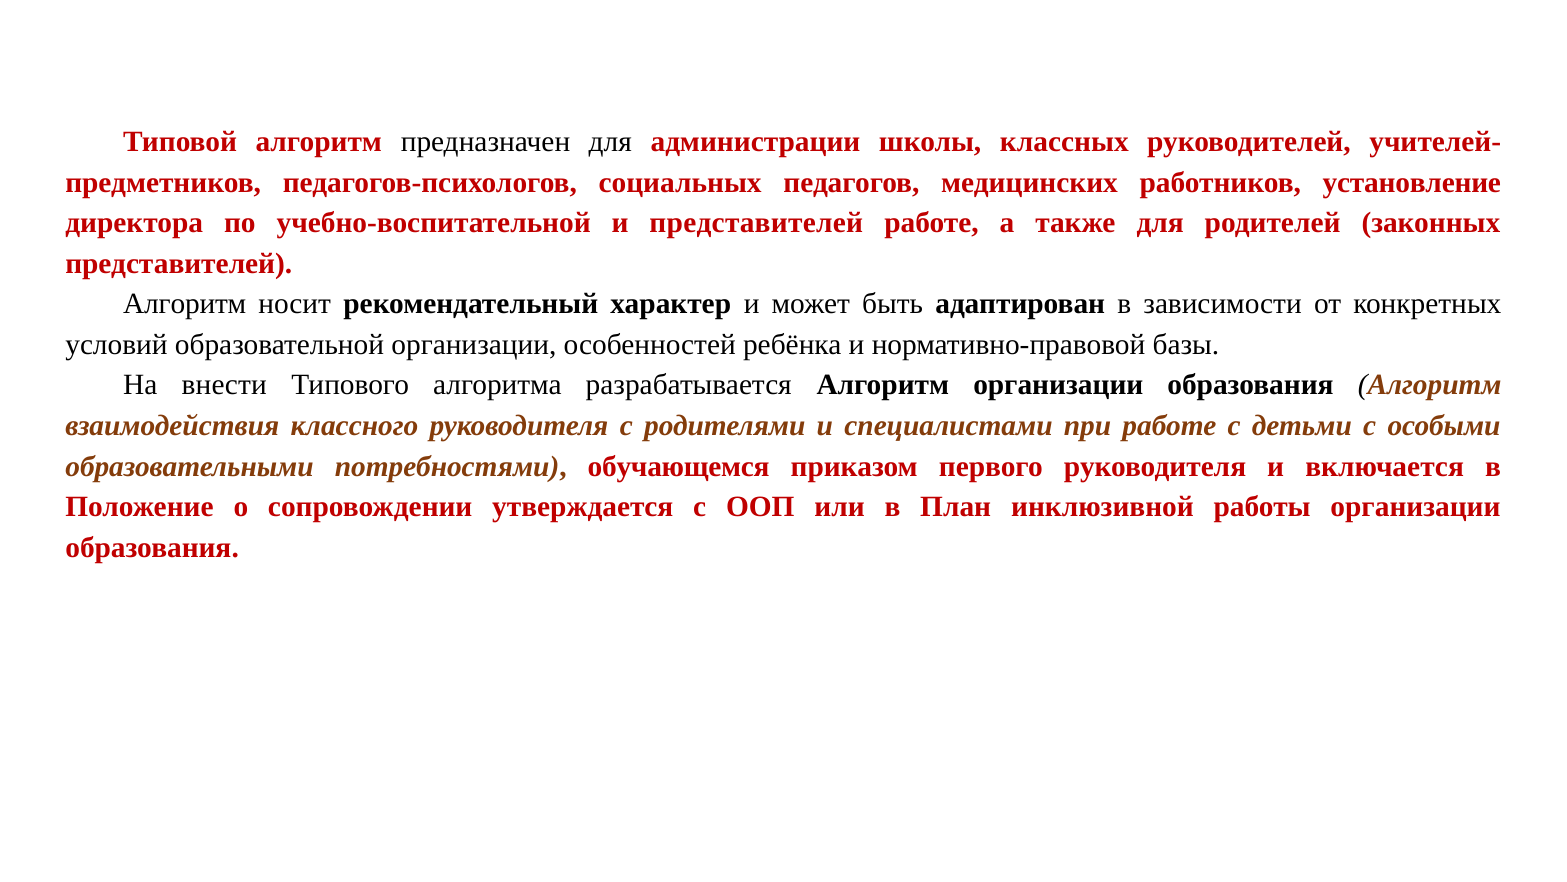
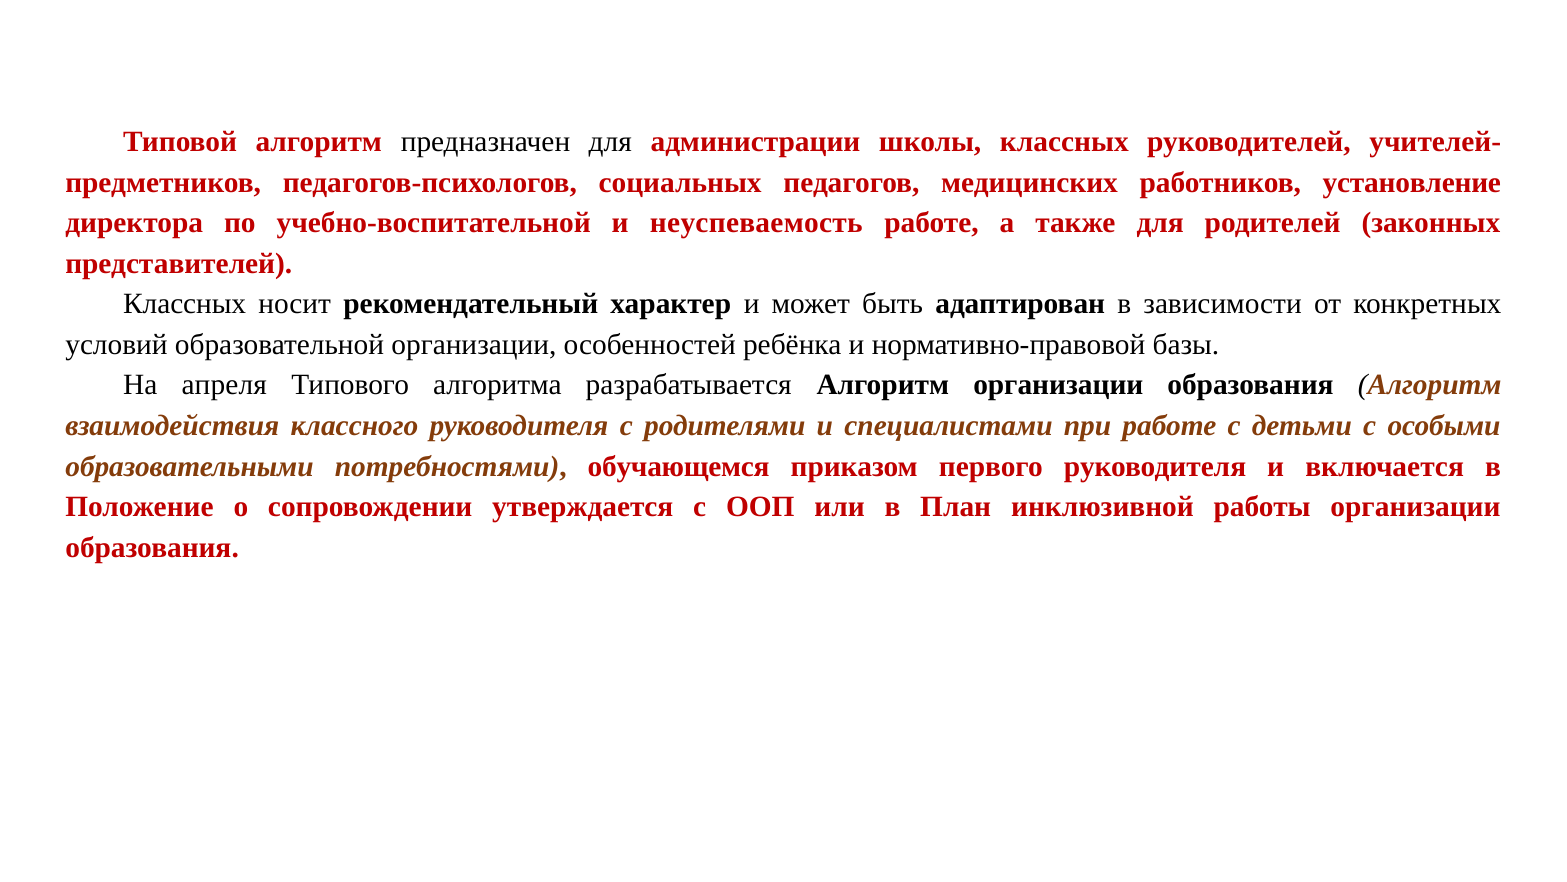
и представителей: представителей -> неуспеваемость (756, 223)
Алгоритм: Алгоритм -> Классных (185, 304)
внести: внести -> апреля (224, 385)
